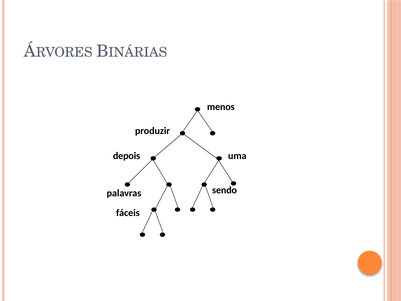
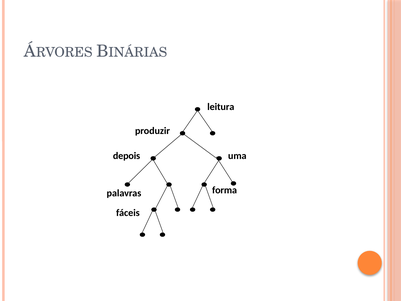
menos: menos -> leitura (221, 107)
sendo: sendo -> forma (225, 190)
